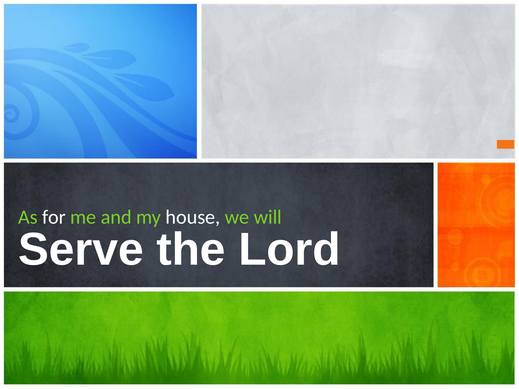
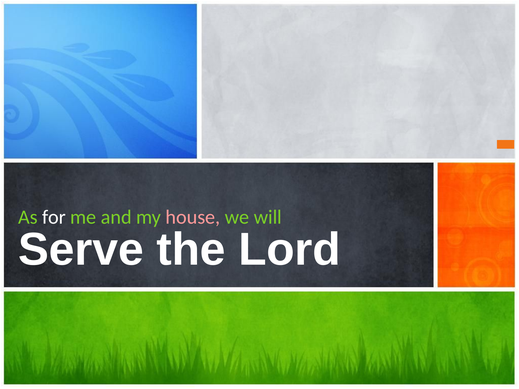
house colour: white -> pink (193, 217)
